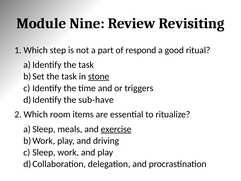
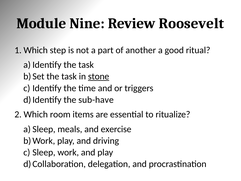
Revisiting: Revisiting -> Roosevelt (191, 23)
respond: respond -> another (141, 50)
exercise underline: present -> none (116, 129)
